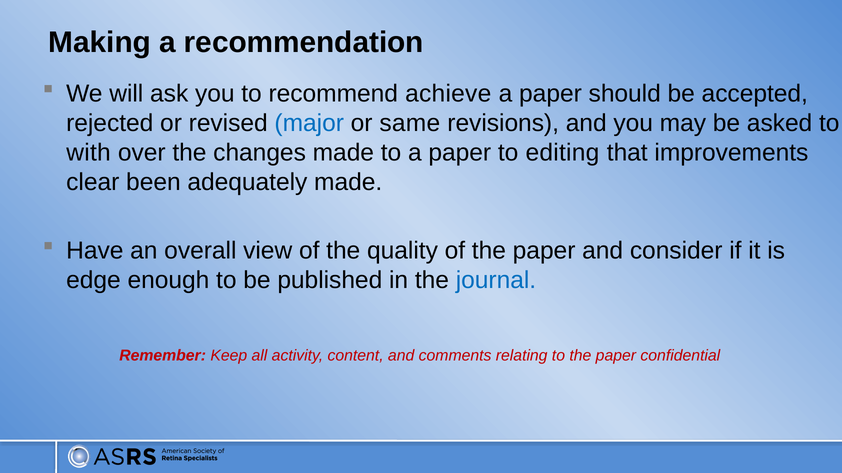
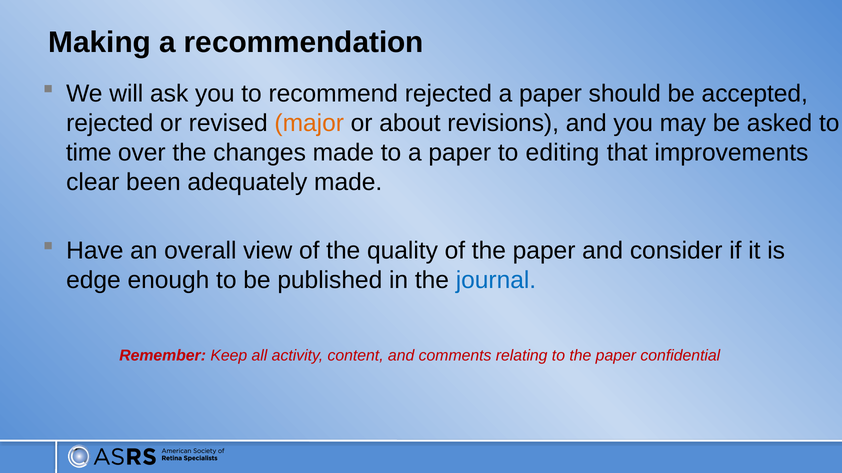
recommend achieve: achieve -> rejected (448, 94)
major colour: blue -> orange (309, 123)
same: same -> about (410, 123)
with: with -> time (89, 153)
